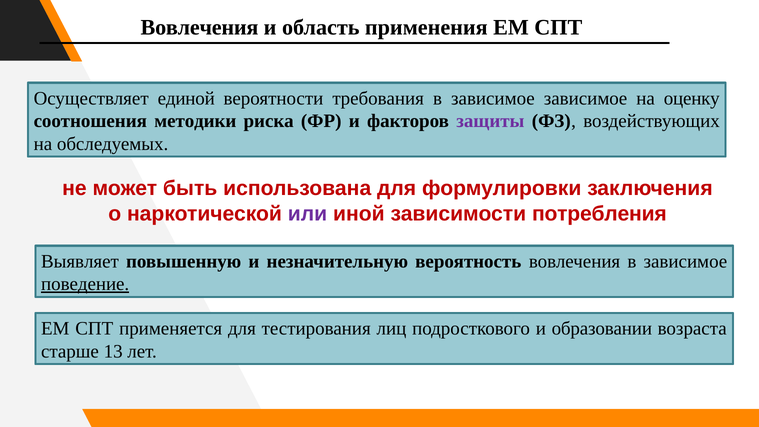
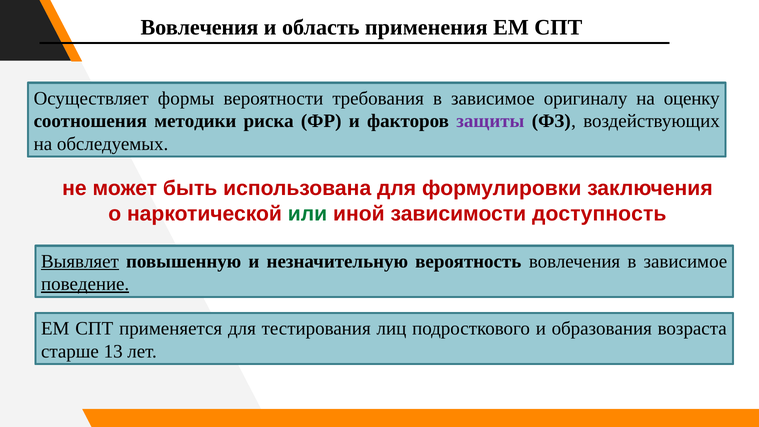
единой: единой -> формы (186, 98)
зависимое зависимое: зависимое -> оригиналу (586, 98)
или colour: purple -> green (307, 214)
потребления: потребления -> доступность (599, 214)
Выявляет underline: none -> present (80, 261)
образовании: образовании -> образования (602, 328)
